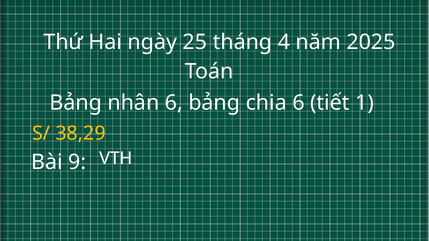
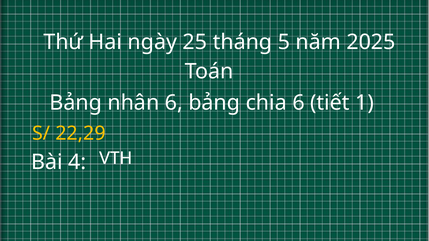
4: 4 -> 5 (284, 42)
38,29: 38,29 -> 22,29 (81, 133)
9: 9 -> 4 (77, 162)
